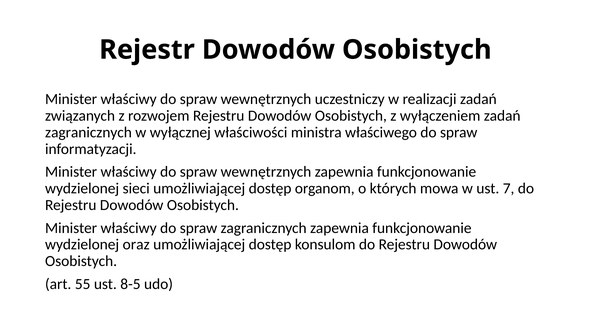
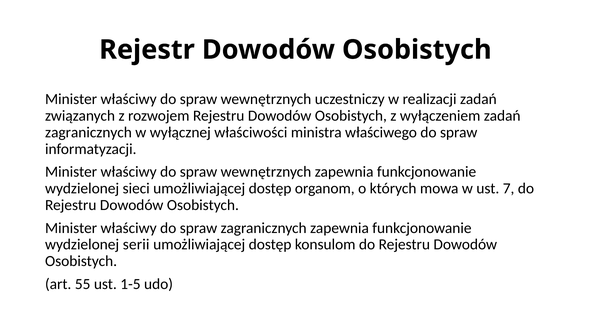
oraz: oraz -> serii (136, 244)
8-5: 8-5 -> 1-5 (130, 284)
